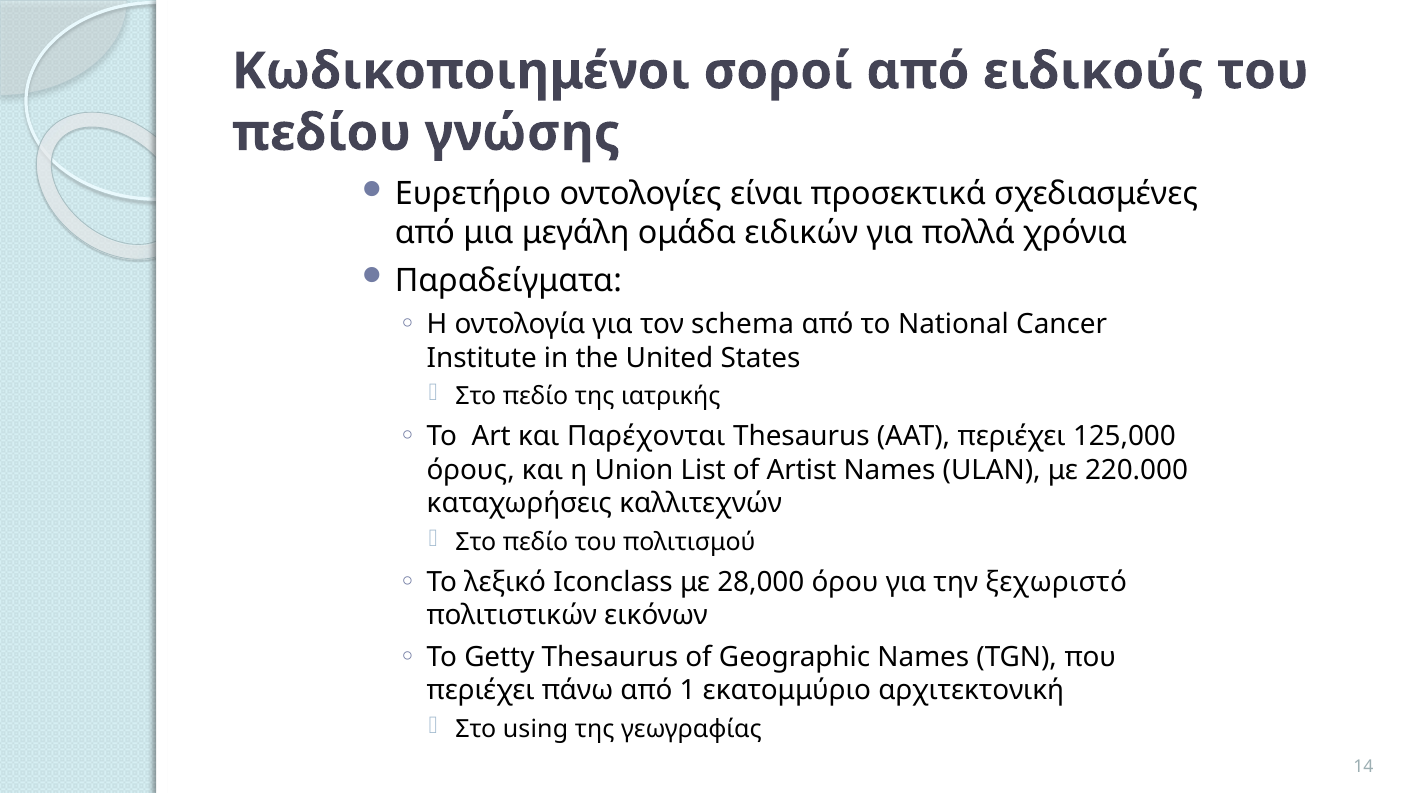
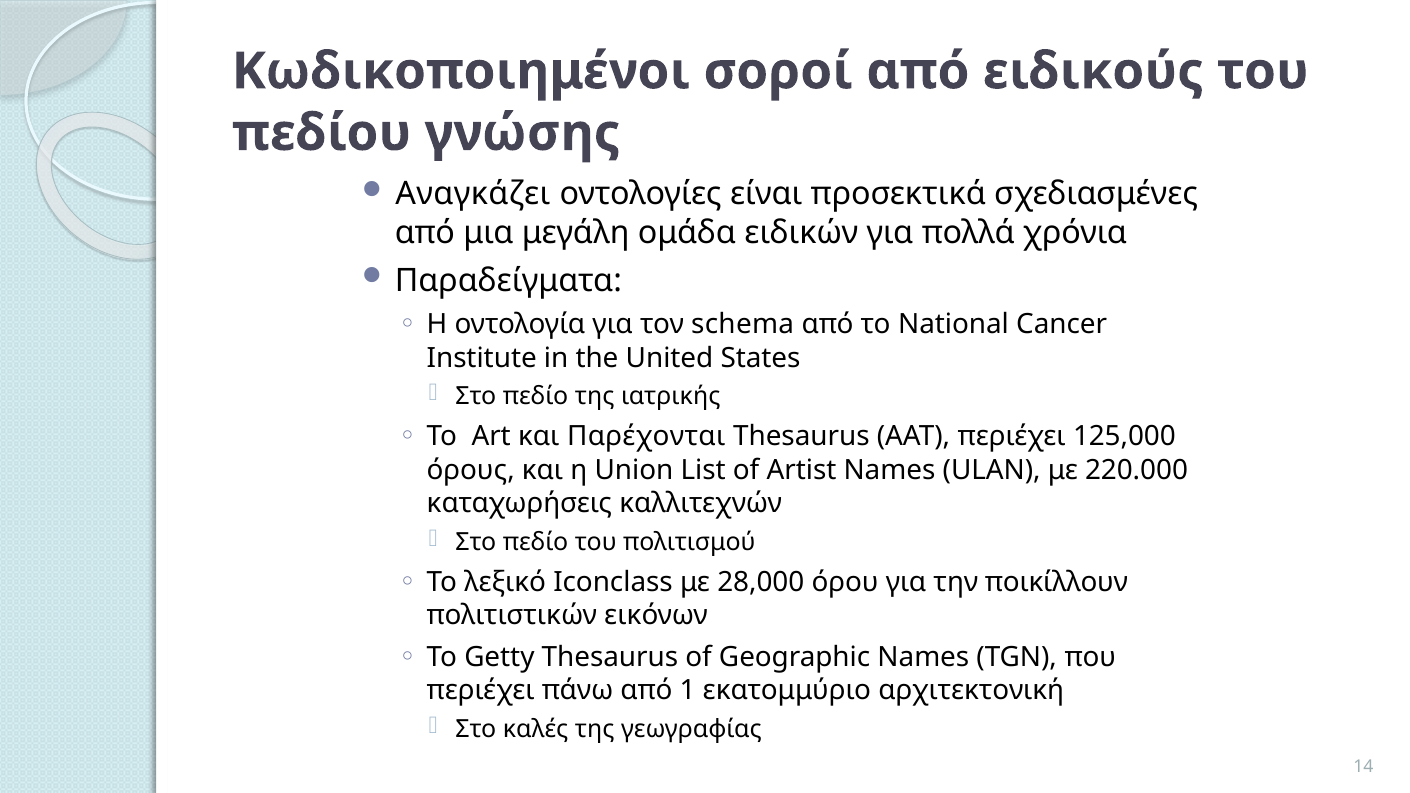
Ευρετήριο: Ευρετήριο -> Αναγκάζει (473, 194)
ξεχωριστό: ξεχωριστό -> ποικίλλουν (1056, 582)
using: using -> καλές (536, 729)
